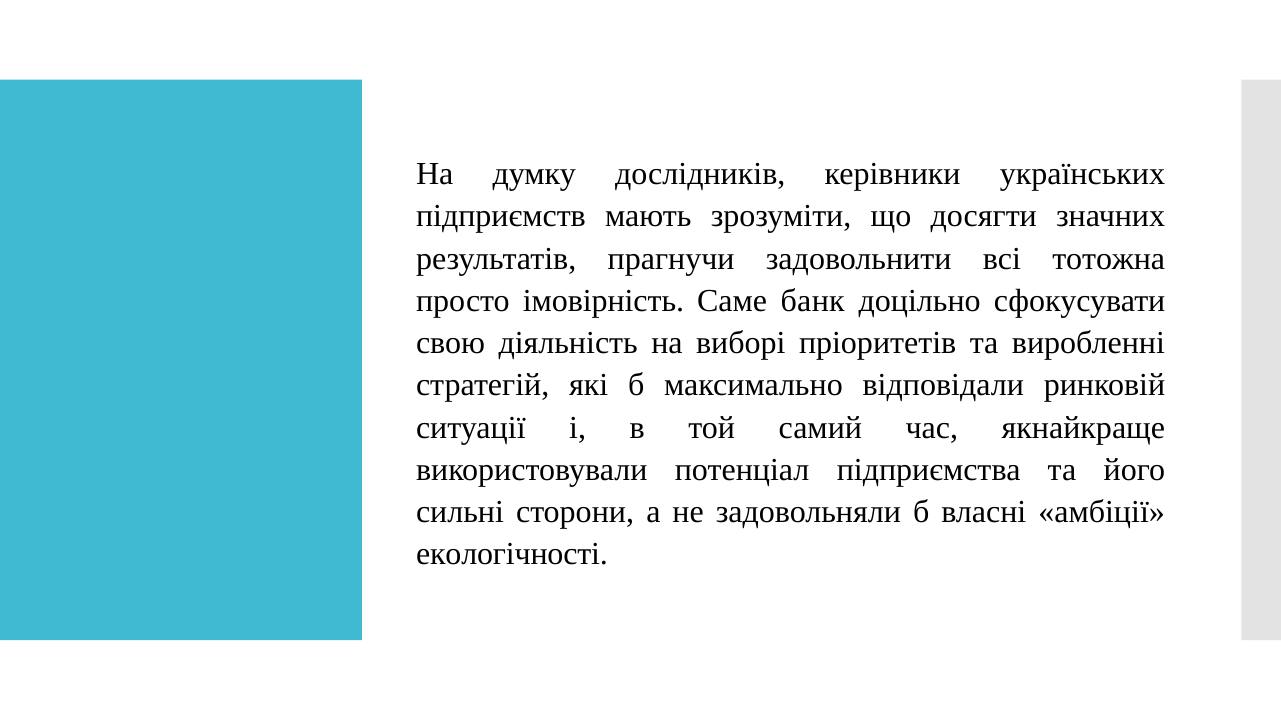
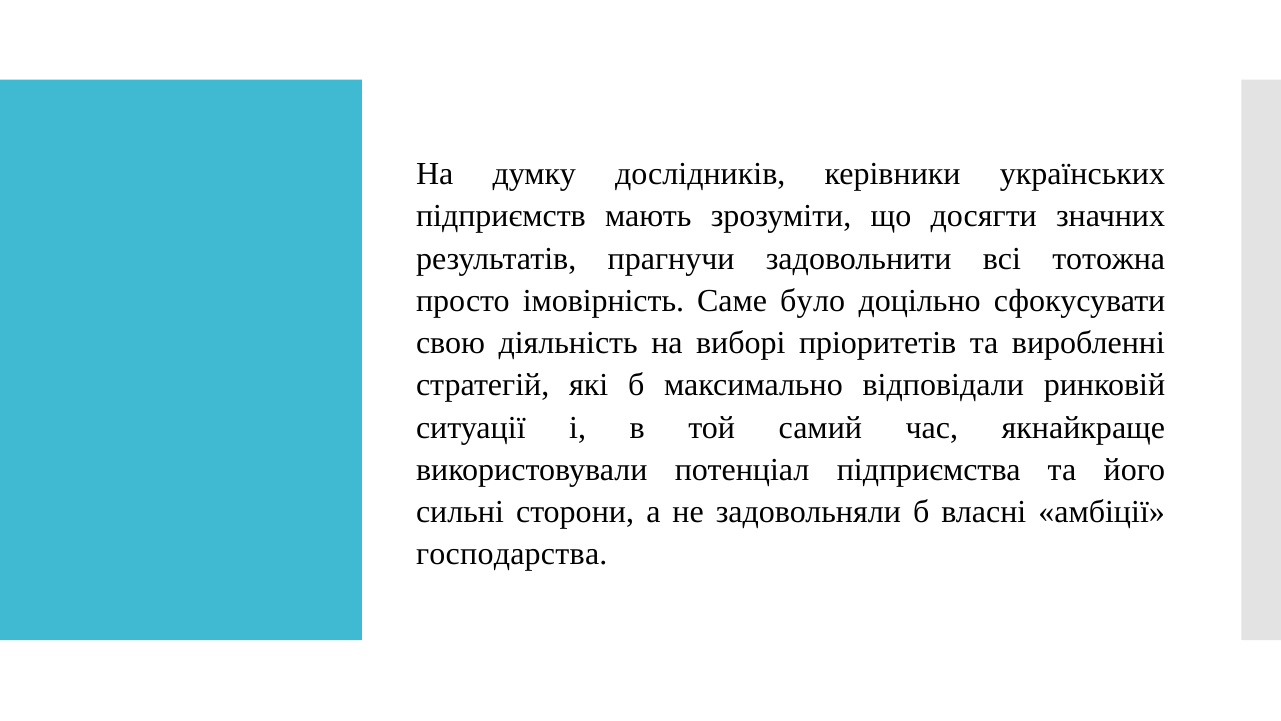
банк: банк -> було (813, 301)
екологічності: екологічності -> господарства (512, 554)
